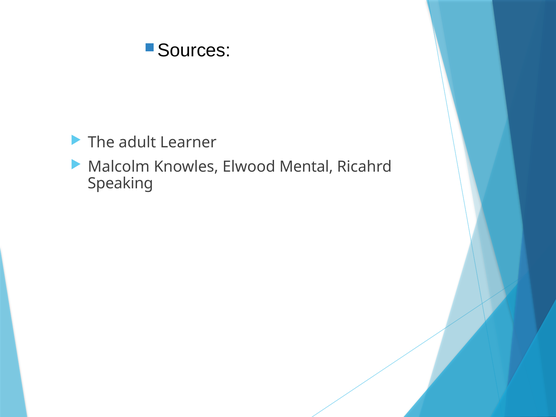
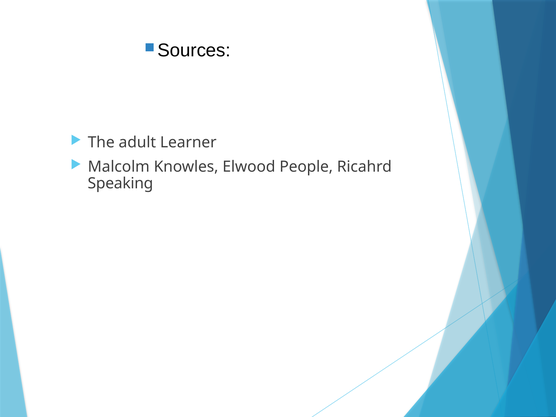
Mental: Mental -> People (306, 167)
